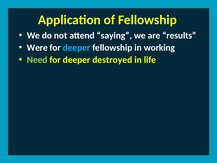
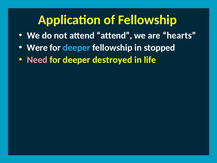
attend saying: saying -> attend (114, 35)
results: results -> hearts (179, 35)
working: working -> stopped (159, 48)
Need colour: light green -> pink (37, 60)
